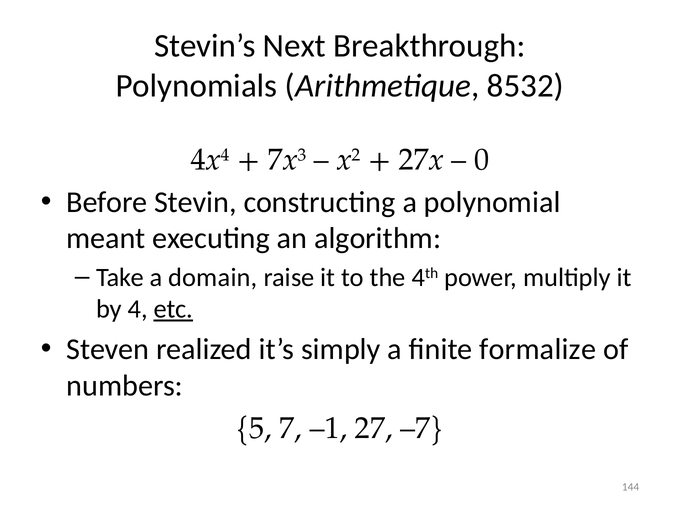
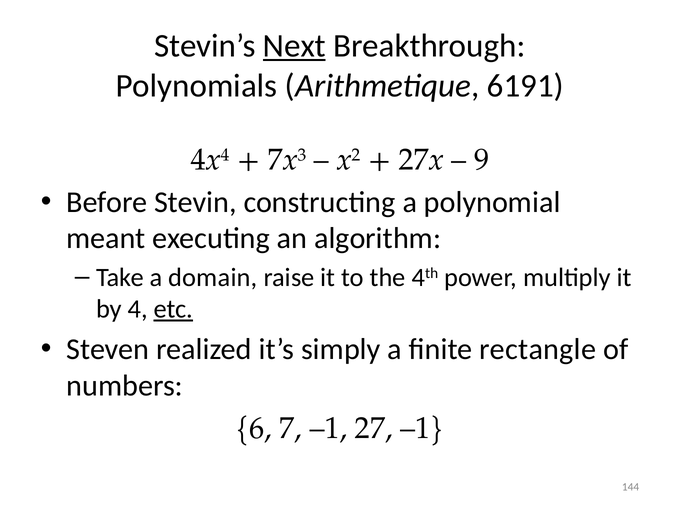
Next underline: none -> present (294, 46)
8532: 8532 -> 6191 (525, 86)
0: 0 -> 9 (482, 160)
formalize: formalize -> rectangle (538, 349)
5: 5 -> 6 (254, 428)
27 –7: –7 -> –1 (422, 428)
